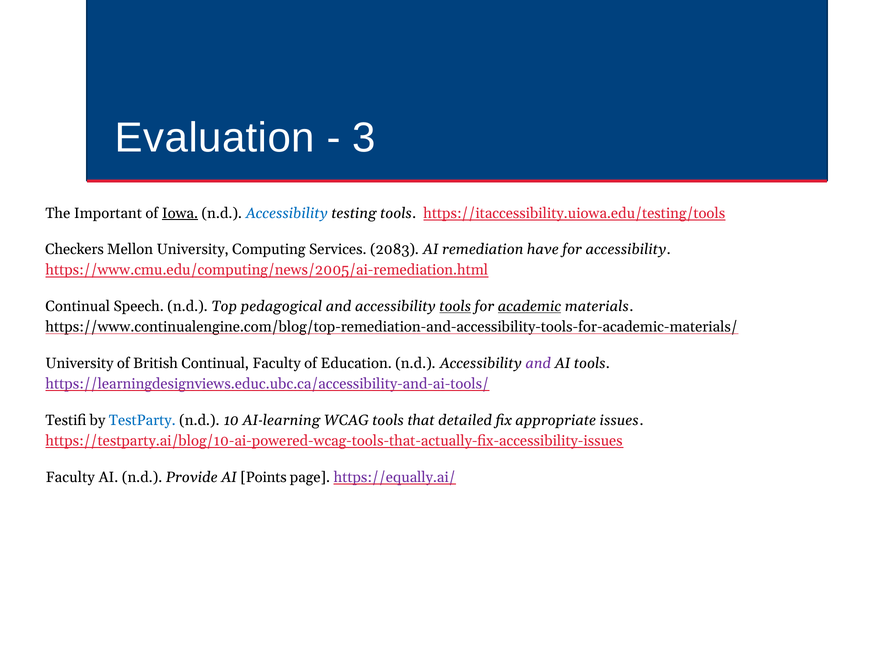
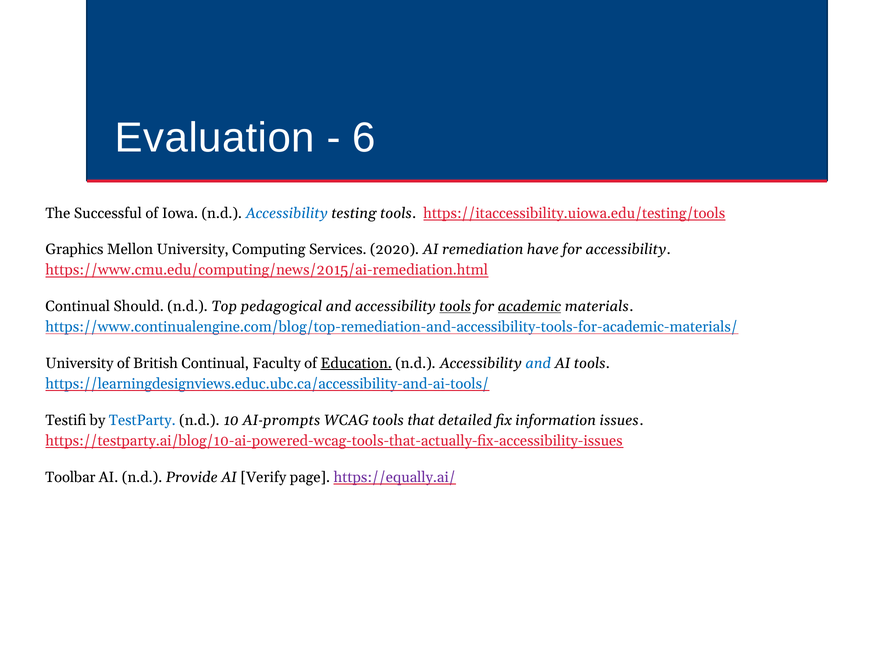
3: 3 -> 6 (364, 138)
Important: Important -> Successful (108, 213)
Iowa underline: present -> none (180, 213)
Checkers: Checkers -> Graphics (74, 250)
2083: 2083 -> 2020 (394, 250)
https://www.cmu.edu/computing/news/2005/ai-remediation.html: https://www.cmu.edu/computing/news/2005/ai-remediation.html -> https://www.cmu.edu/computing/news/2015/ai-remediation.html (267, 270)
Speech: Speech -> Should (139, 307)
https://www.continualengine.com/blog/top-remediation-and-accessibility-tools-for-academic-materials/ colour: black -> blue (392, 327)
Education underline: none -> present (356, 364)
and colour: purple -> blue (538, 364)
https://learningdesignviews.educ.ubc.ca/accessibility-and-ai-tools/ colour: purple -> blue (267, 384)
AI‑learning: AI‑learning -> AI‑prompts (281, 421)
appropriate: appropriate -> information (556, 421)
Faculty: Faculty -> Toolbar (70, 478)
Points: Points -> Verify (263, 478)
